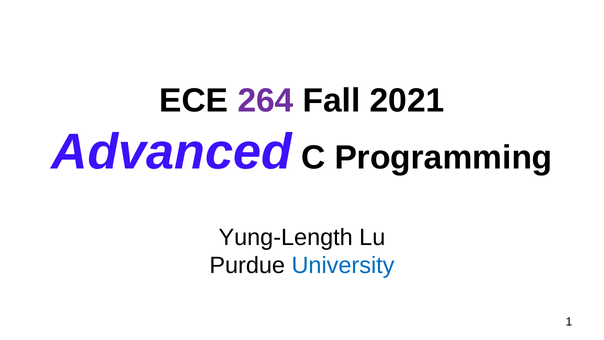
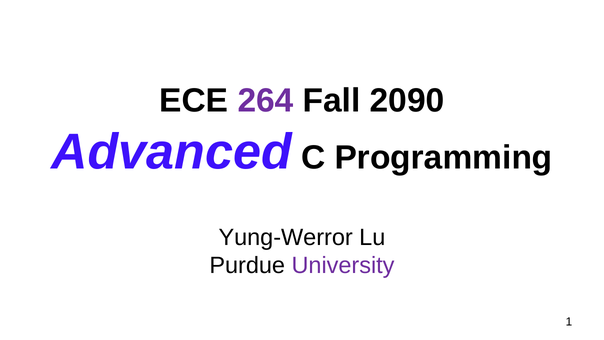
2021: 2021 -> 2090 (407, 101)
Yung-Length: Yung-Length -> Yung-Werror (286, 237)
University colour: blue -> purple (343, 265)
